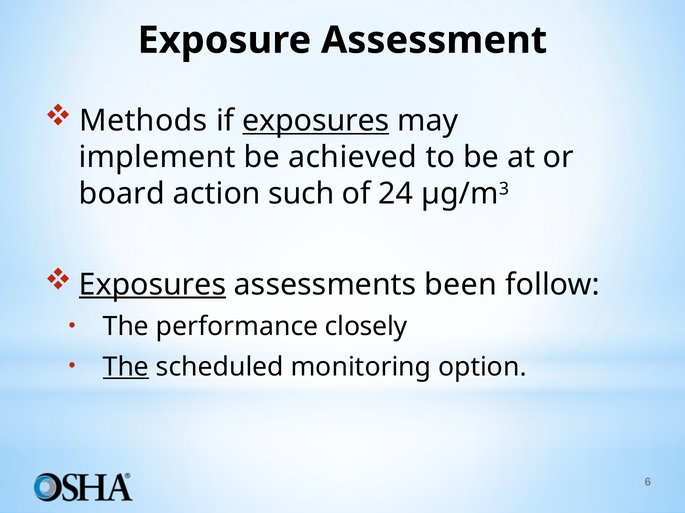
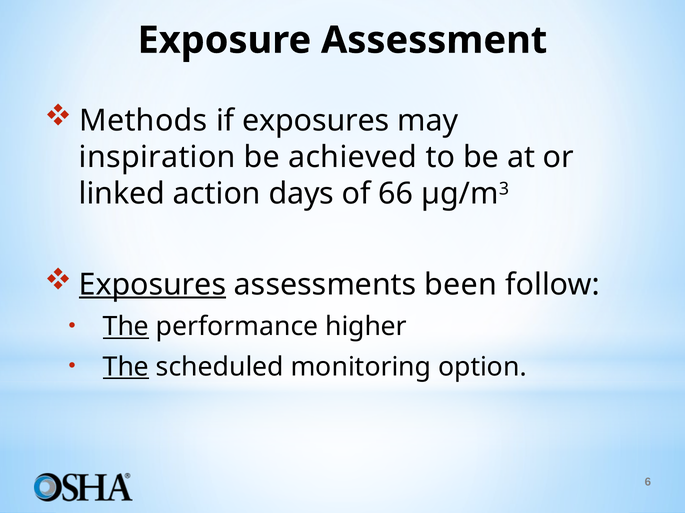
exposures underline: present -> none (316, 121)
implement: implement -> inspiration (157, 157)
board: board -> linked (122, 194)
such: such -> days (301, 194)
24: 24 -> 66 (396, 194)
The underline: none -> present (126, 327)
closely: closely -> higher (366, 327)
